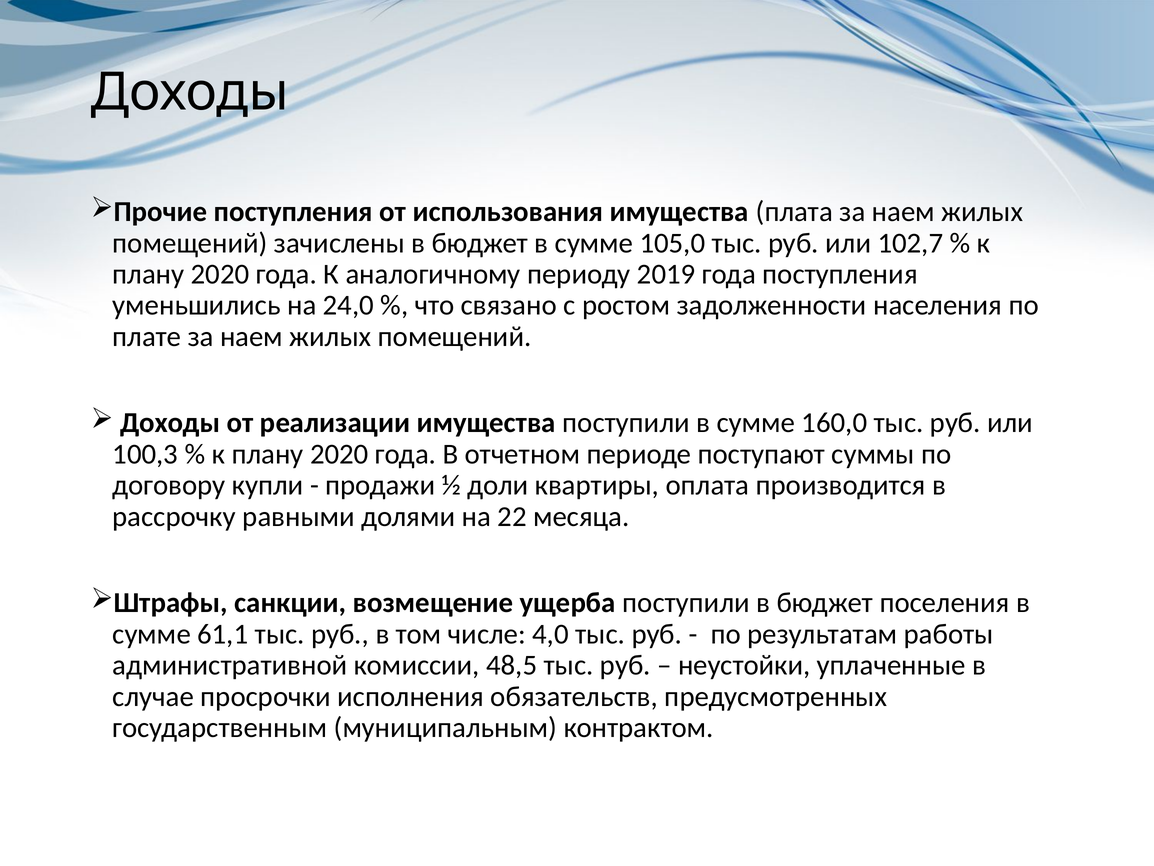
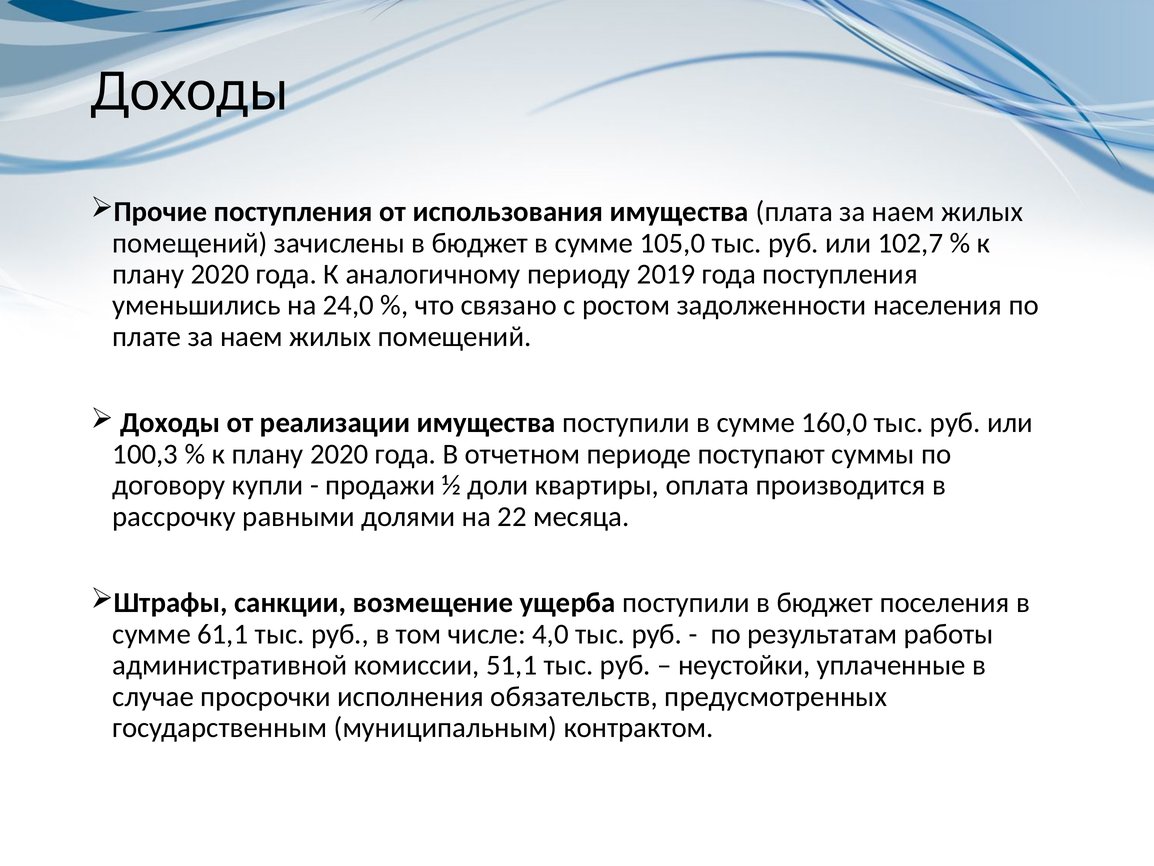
48,5: 48,5 -> 51,1 (512, 665)
